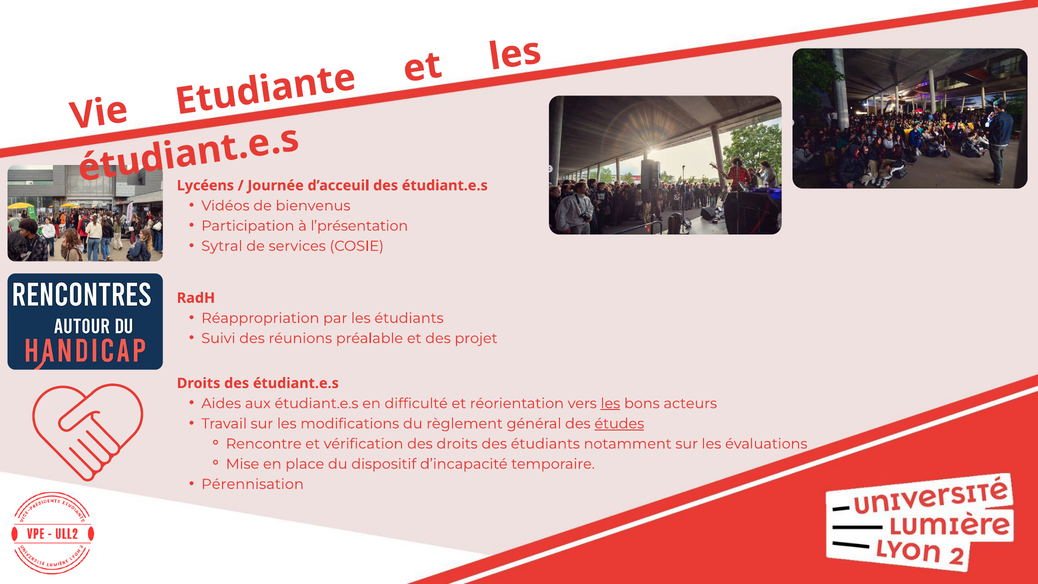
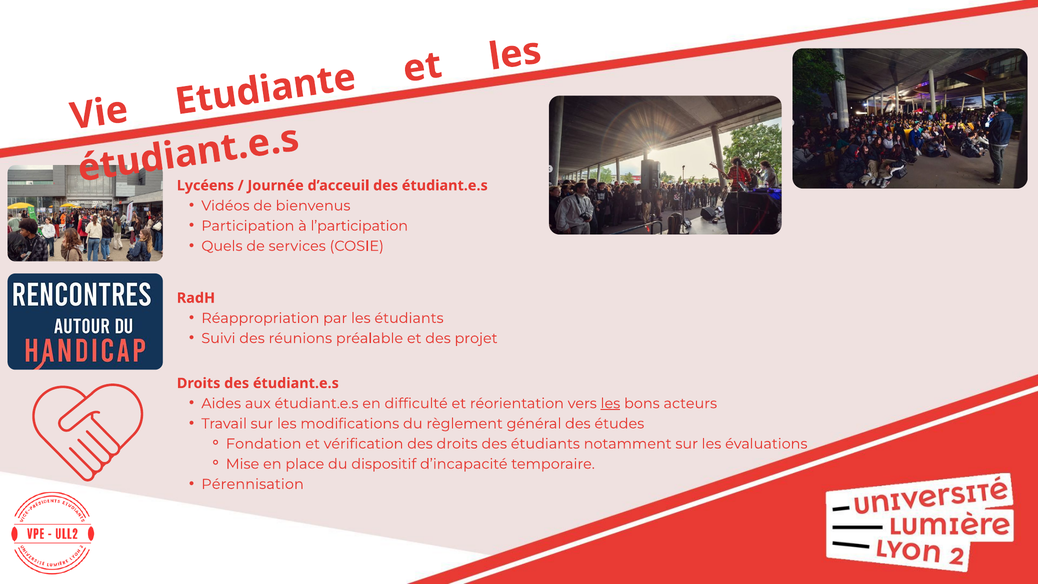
l’présentation: l’présentation -> l’participation (359, 226)
Sytral: Sytral -> Quels (222, 246)
études underline: present -> none (619, 424)
Rencontre: Rencontre -> Fondation (264, 444)
